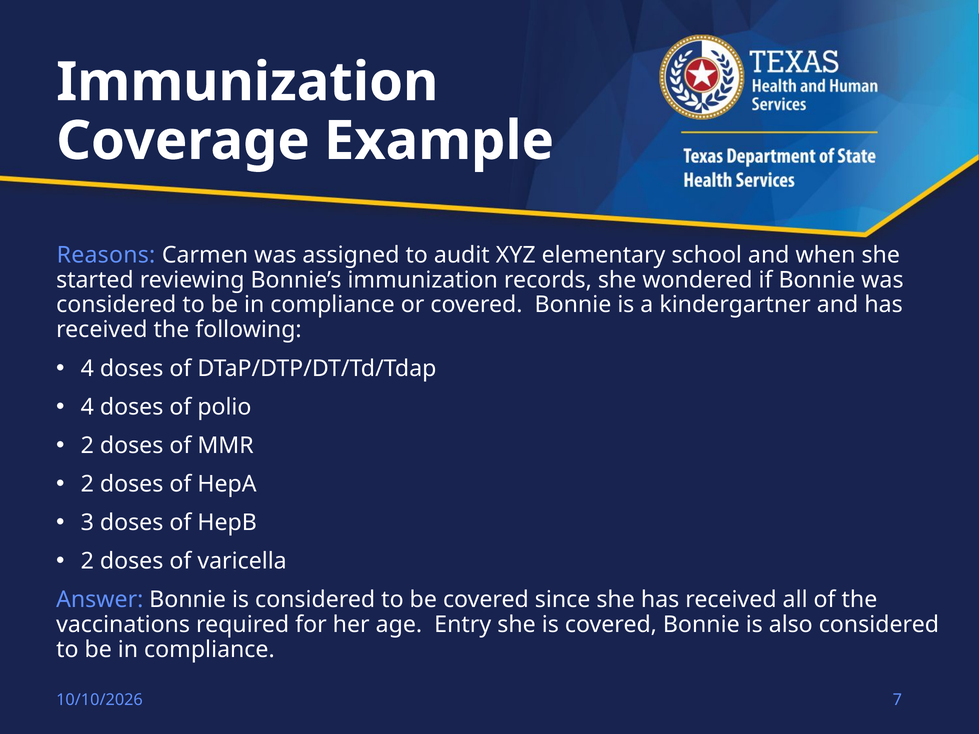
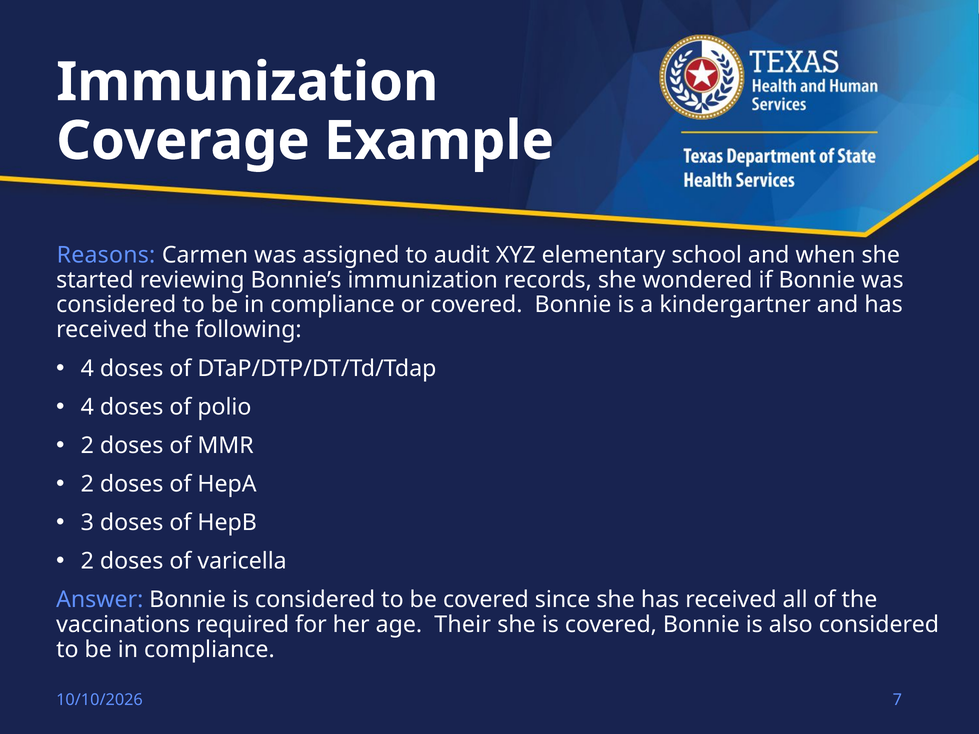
Entry: Entry -> Their (463, 625)
